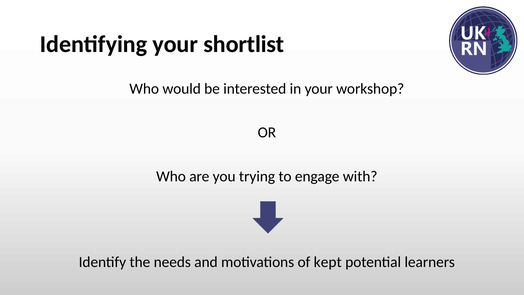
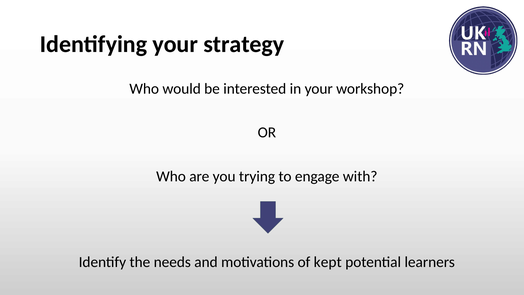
shortlist: shortlist -> strategy (244, 44)
